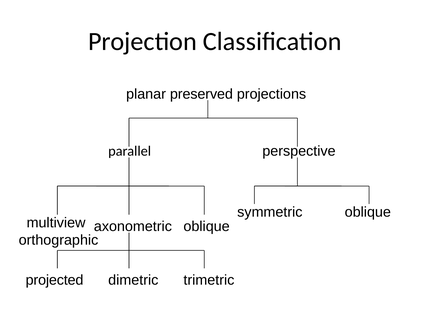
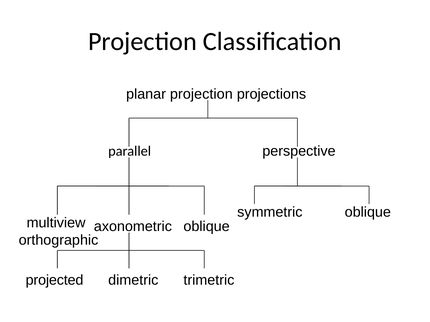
planar preserved: preserved -> projection (201, 94)
